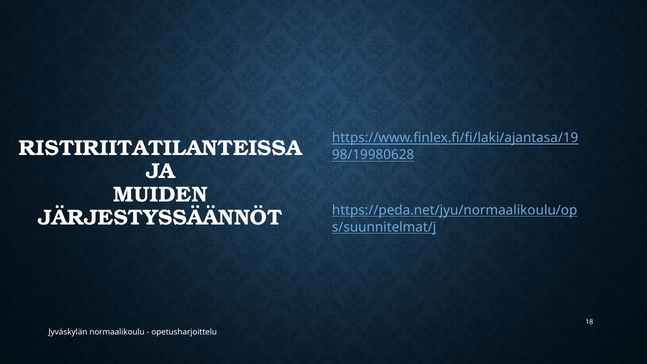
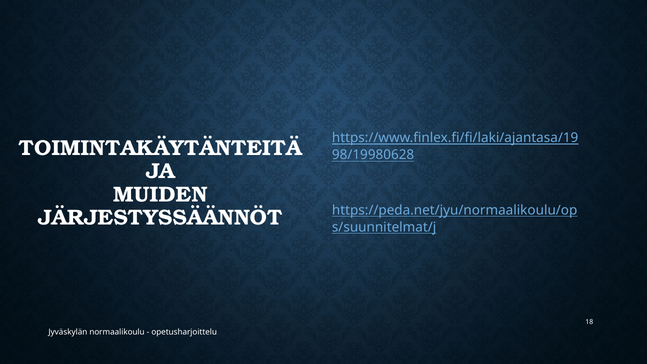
RISTIRIITATILANTEISSA: RISTIRIITATILANTEISSA -> TOIMINTAKÄYTÄNTEITÄ (160, 148)
